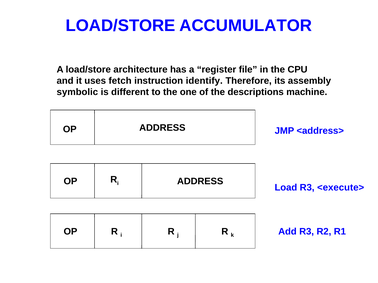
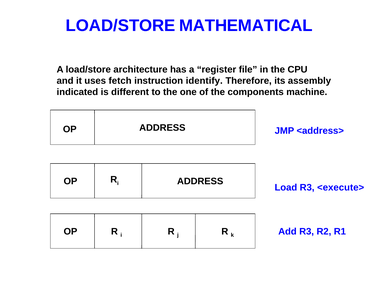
ACCUMULATOR: ACCUMULATOR -> MATHEMATICAL (246, 26)
symbolic: symbolic -> indicated (77, 92)
descriptions: descriptions -> components (256, 92)
